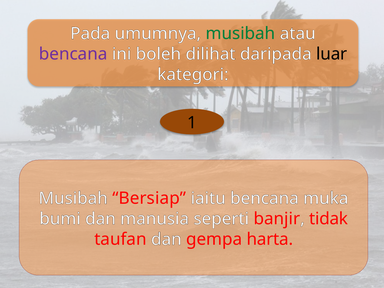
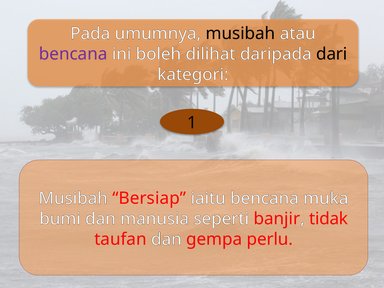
musibah colour: green -> black (240, 33)
luar: luar -> dari (332, 54)
harta: harta -> perlu (270, 239)
